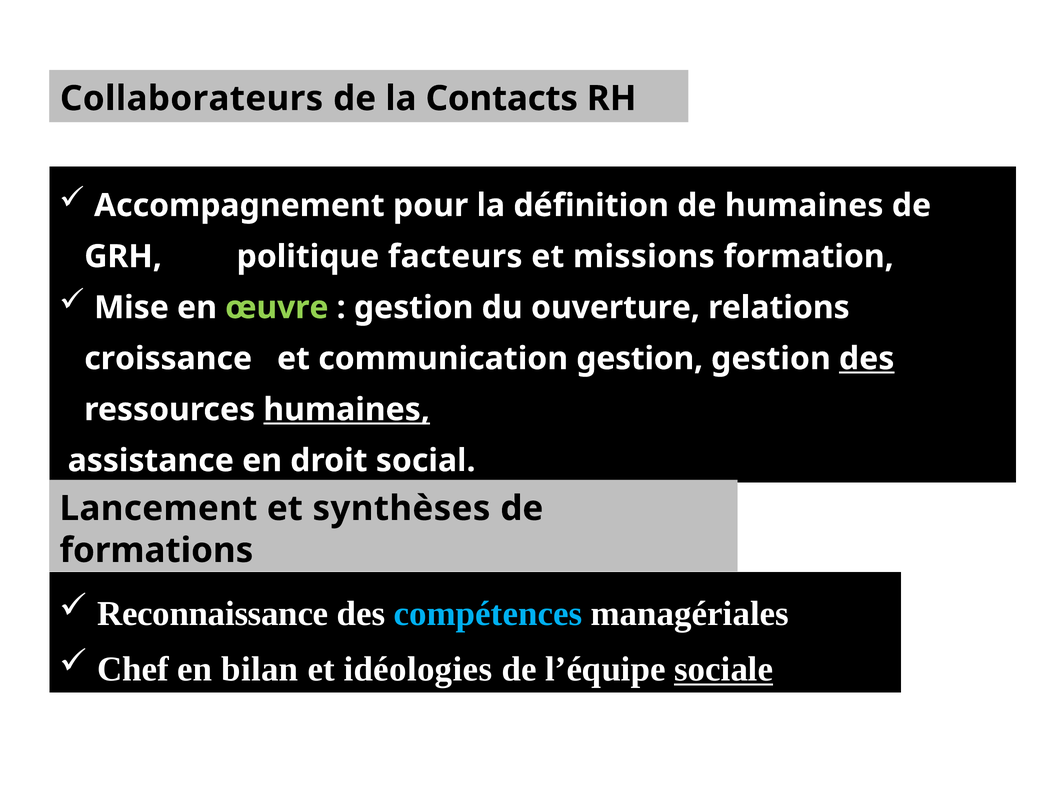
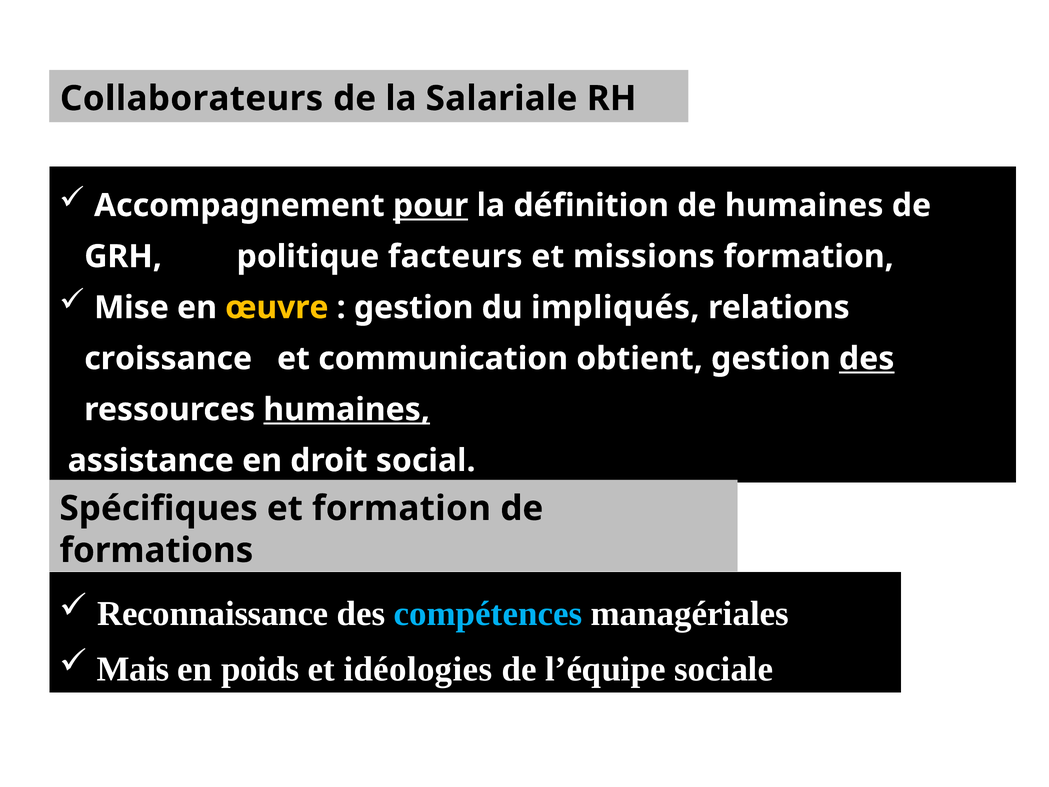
Contacts: Contacts -> Salariale (502, 99)
pour underline: none -> present (431, 205)
œuvre colour: light green -> yellow (277, 307)
ouverture: ouverture -> impliqués (615, 307)
communication gestion: gestion -> obtient (640, 358)
Lancement: Lancement -> Spécifiques (159, 508)
et synthèses: synthèses -> formation (401, 508)
Chef: Chef -> Mais (133, 669)
bilan: bilan -> poids (260, 669)
sociale underline: present -> none (724, 669)
